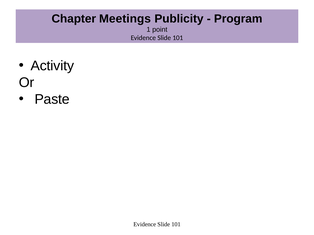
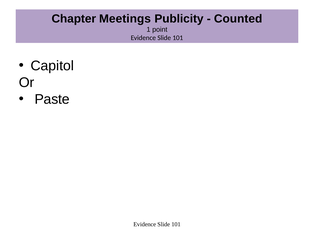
Program: Program -> Counted (238, 19)
Activity: Activity -> Capitol (52, 66)
